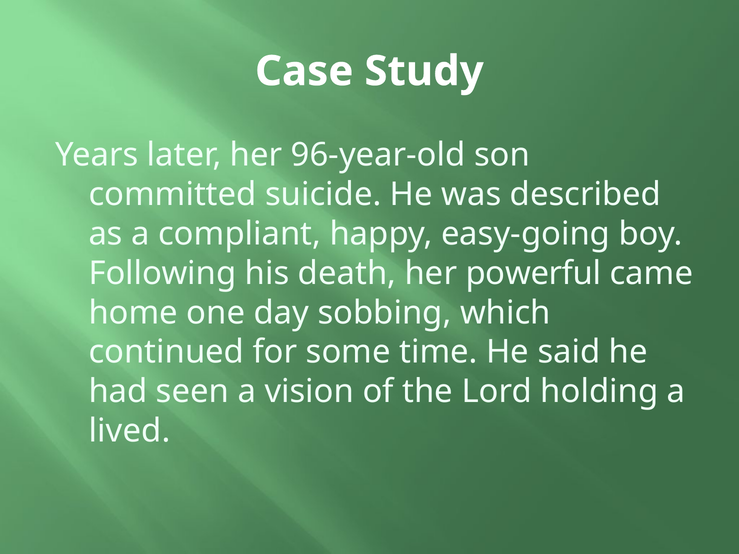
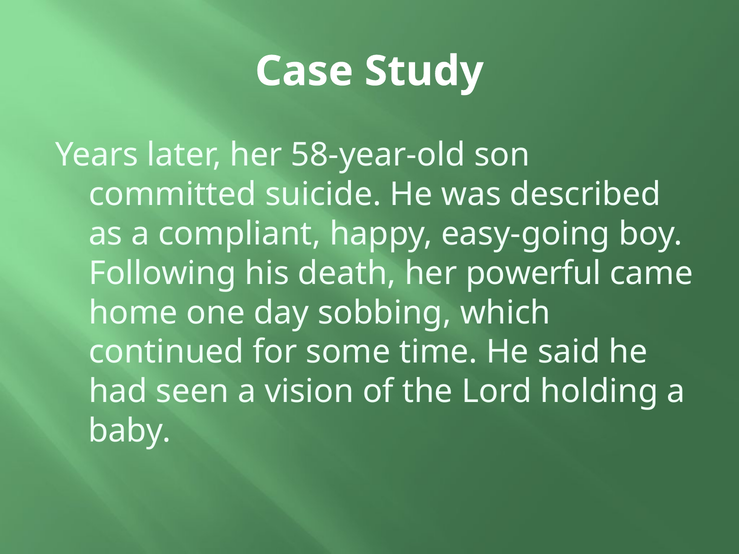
96-year-old: 96-year-old -> 58-year-old (378, 155)
lived: lived -> baby (130, 431)
